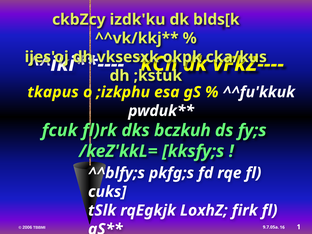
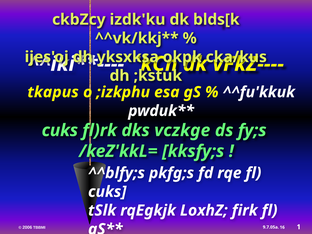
vksesxk: vksesxk -> yksxksa (128, 57)
fcuk: fcuk -> cuks (60, 130)
bczkuh: bczkuh -> vczkge (182, 130)
